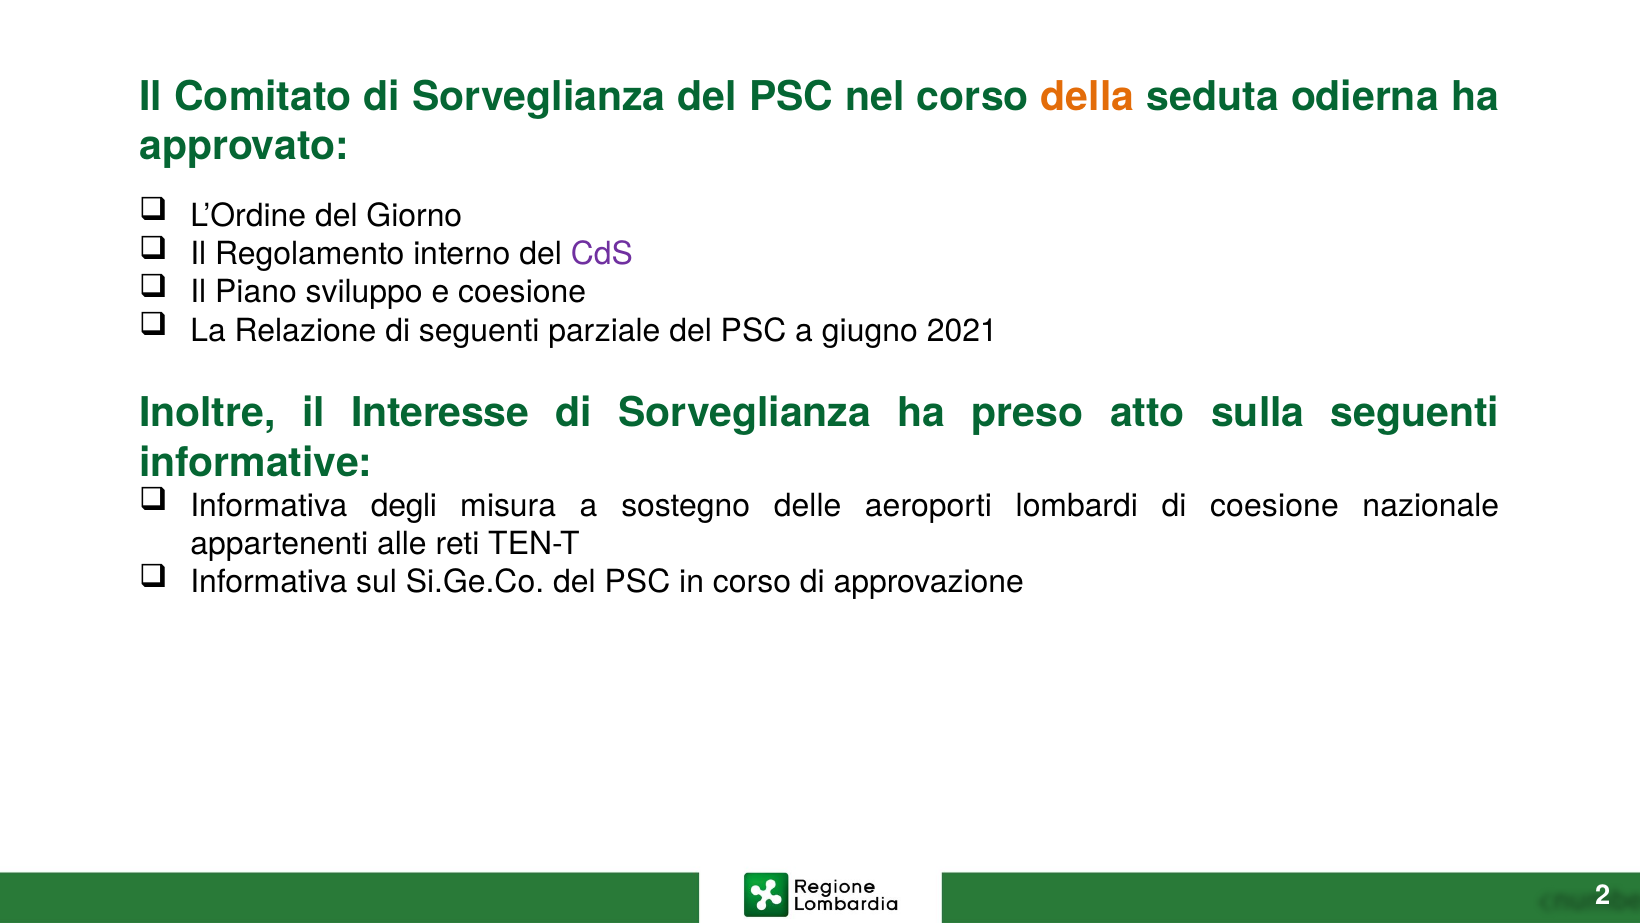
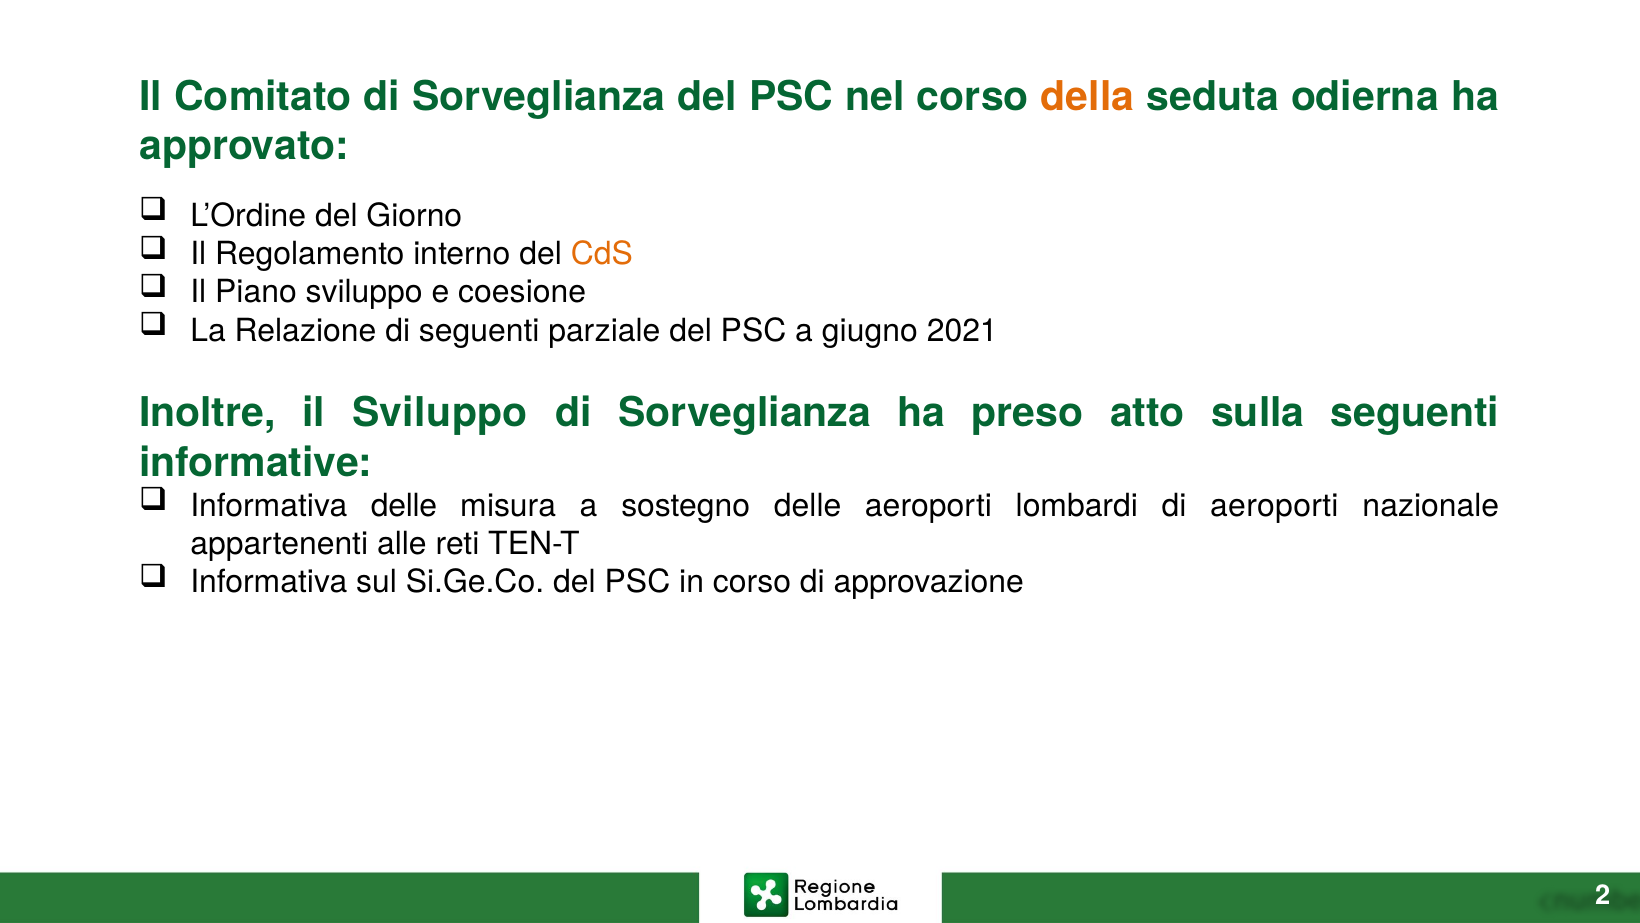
CdS colour: purple -> orange (602, 254)
il Interesse: Interesse -> Sviluppo (440, 413)
Informativa degli: degli -> delle (404, 505)
di coesione: coesione -> aeroporti (1274, 505)
